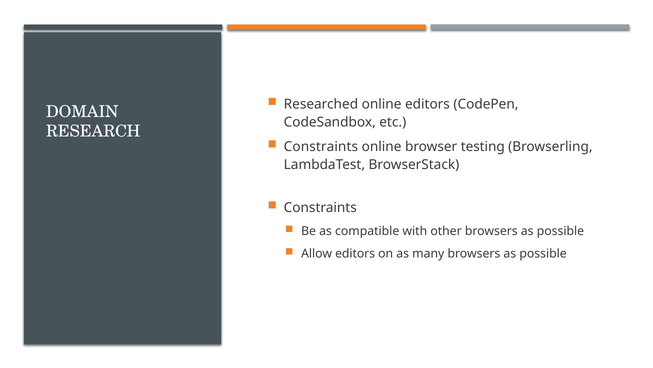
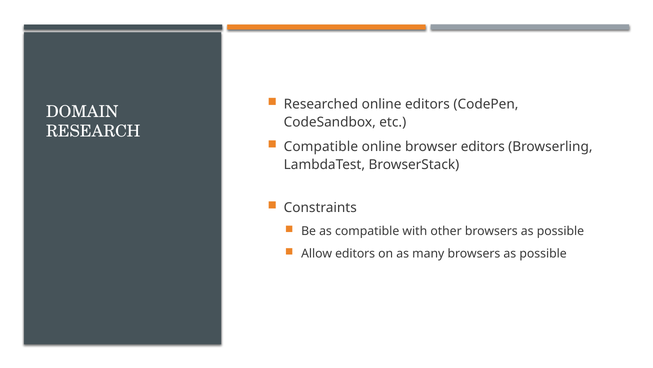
Constraints: Constraints -> Compatible (321, 147)
browser testing: testing -> editors (483, 147)
